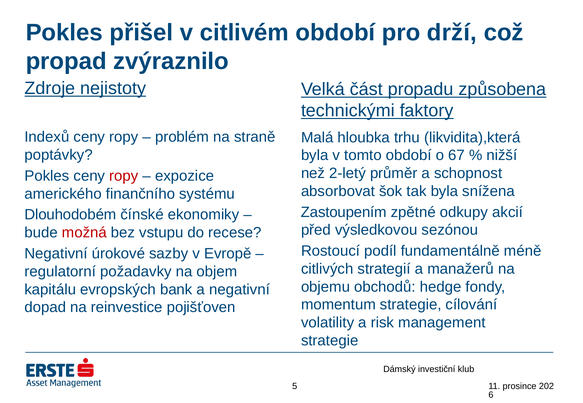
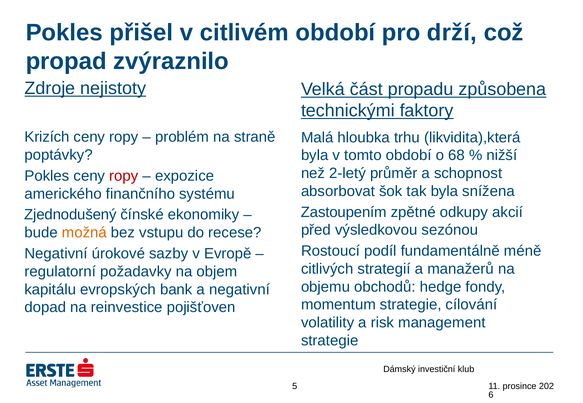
Indexů: Indexů -> Krizích (47, 137)
67: 67 -> 68 (457, 156)
Dlouhodobém: Dlouhodobém -> Zjednodušený (70, 215)
možná colour: red -> orange (84, 233)
